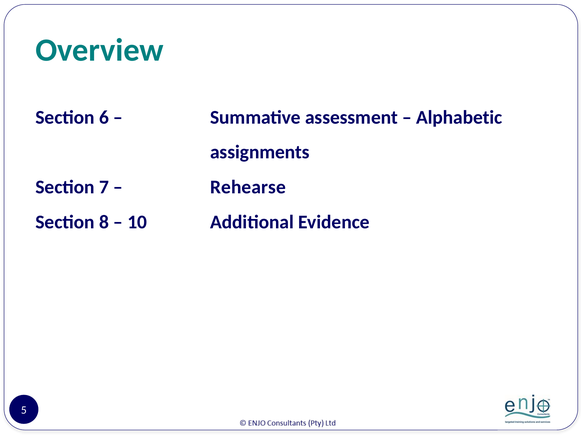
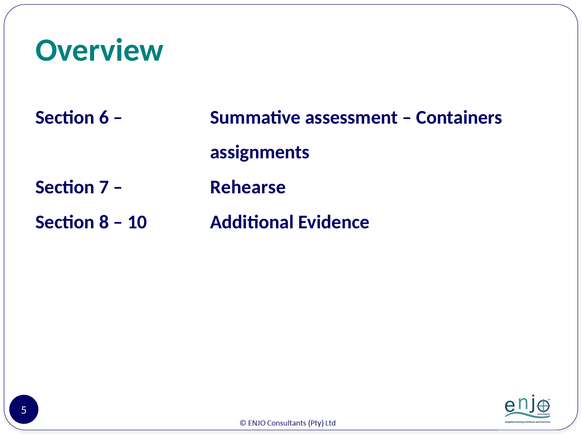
Alphabetic: Alphabetic -> Containers (459, 117)
